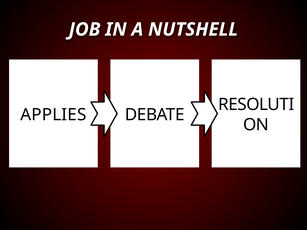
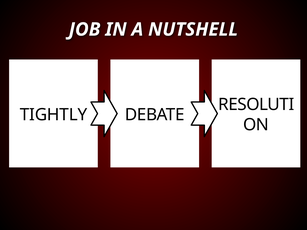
APPLIES: APPLIES -> TIGHTLY (54, 115)
